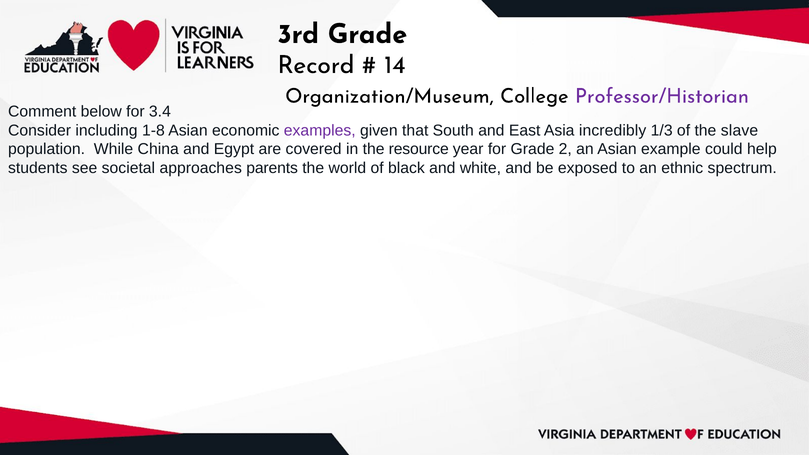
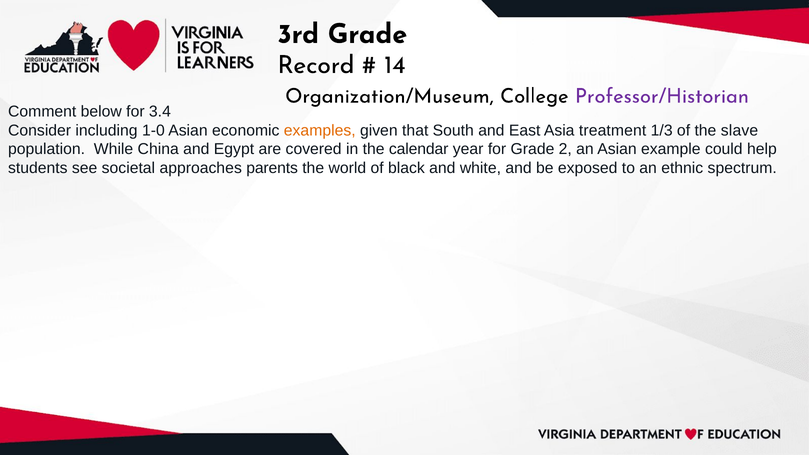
1-8: 1-8 -> 1-0 (153, 130)
examples colour: purple -> orange (320, 130)
incredibly: incredibly -> treatment (613, 130)
resource: resource -> calendar (419, 149)
